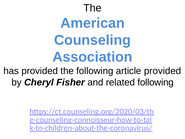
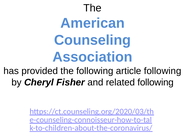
article provided: provided -> following (163, 71)
